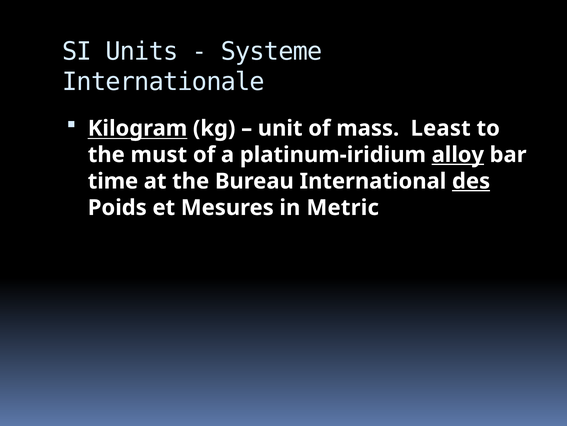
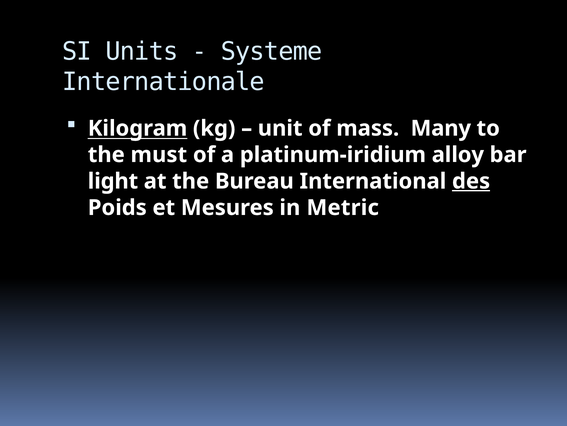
Least: Least -> Many (441, 128)
alloy underline: present -> none (458, 155)
time: time -> light (113, 181)
